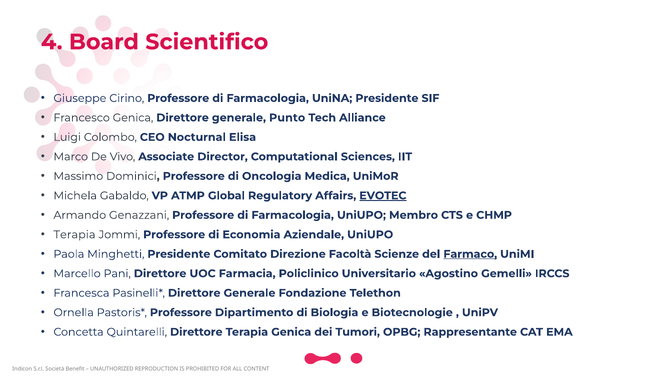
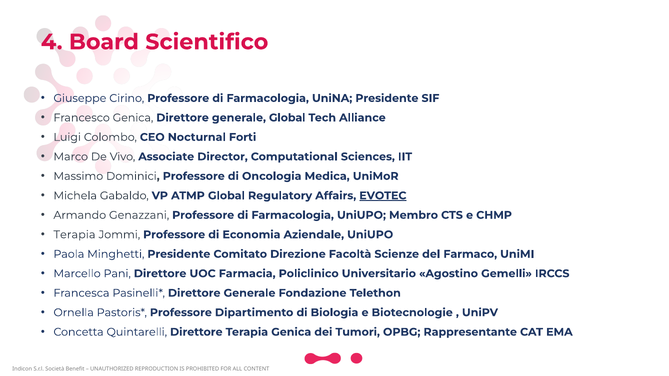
generale Punto: Punto -> Global (287, 118)
Elisa: Elisa -> Forti (243, 137)
Farmaco underline: present -> none (470, 254)
